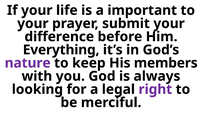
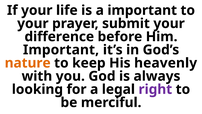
Everything: Everything -> Important (61, 50)
nature colour: purple -> orange (28, 63)
members: members -> heavenly (166, 63)
